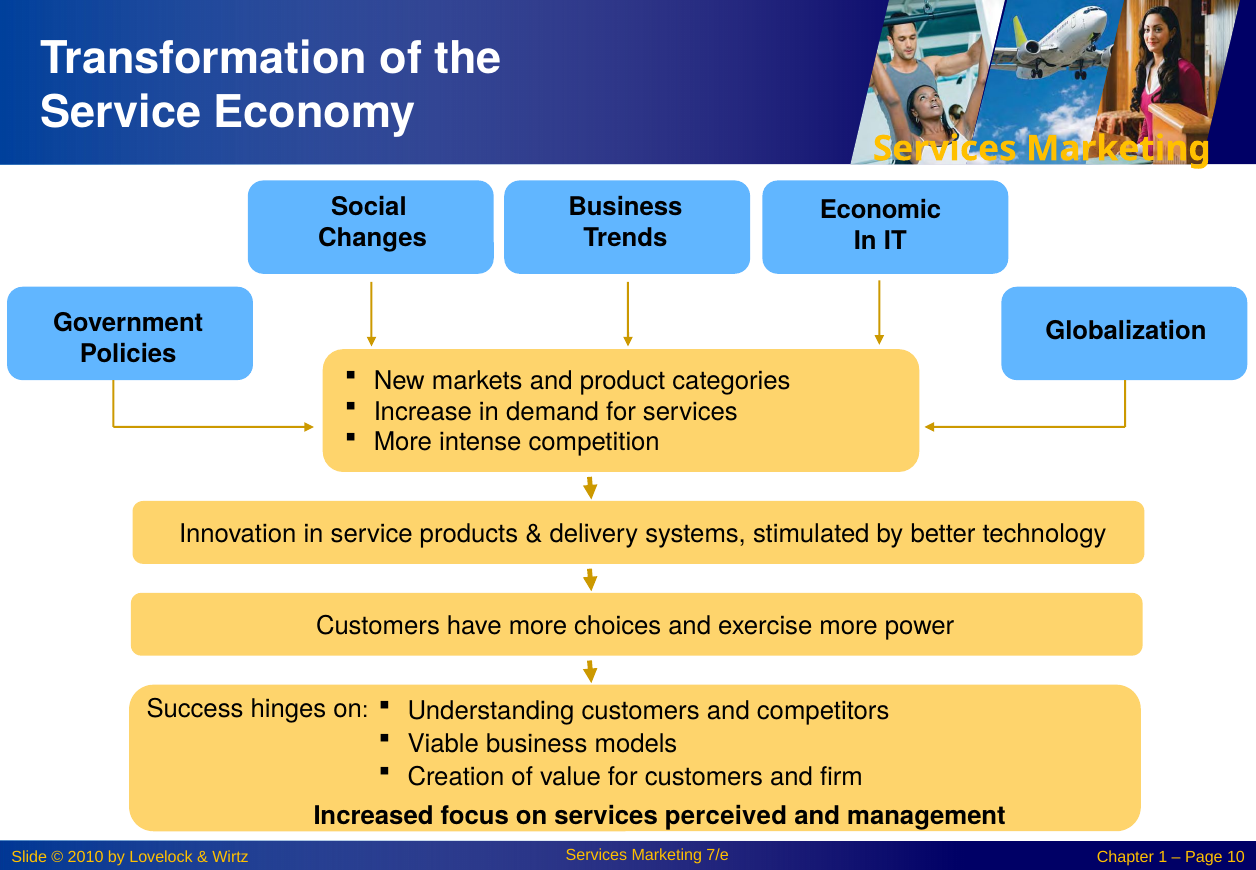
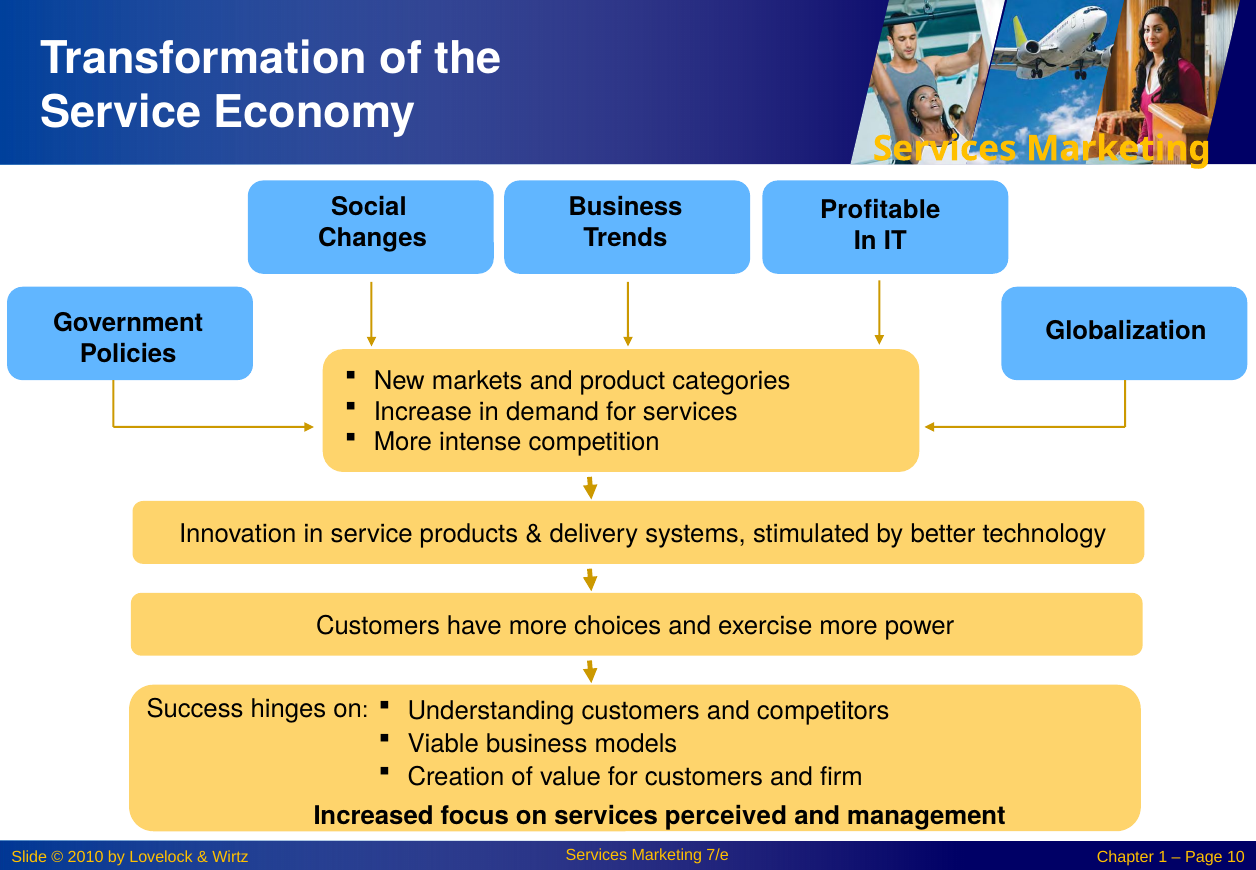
Economic: Economic -> Profitable (880, 210)
